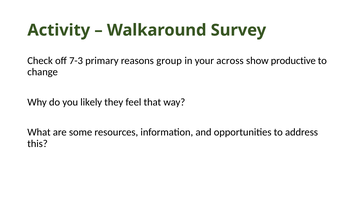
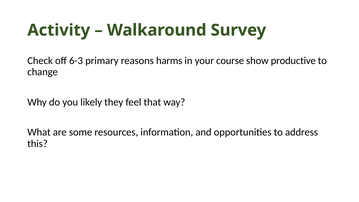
7-3: 7-3 -> 6-3 (76, 61)
group: group -> harms (169, 61)
across: across -> course (230, 61)
